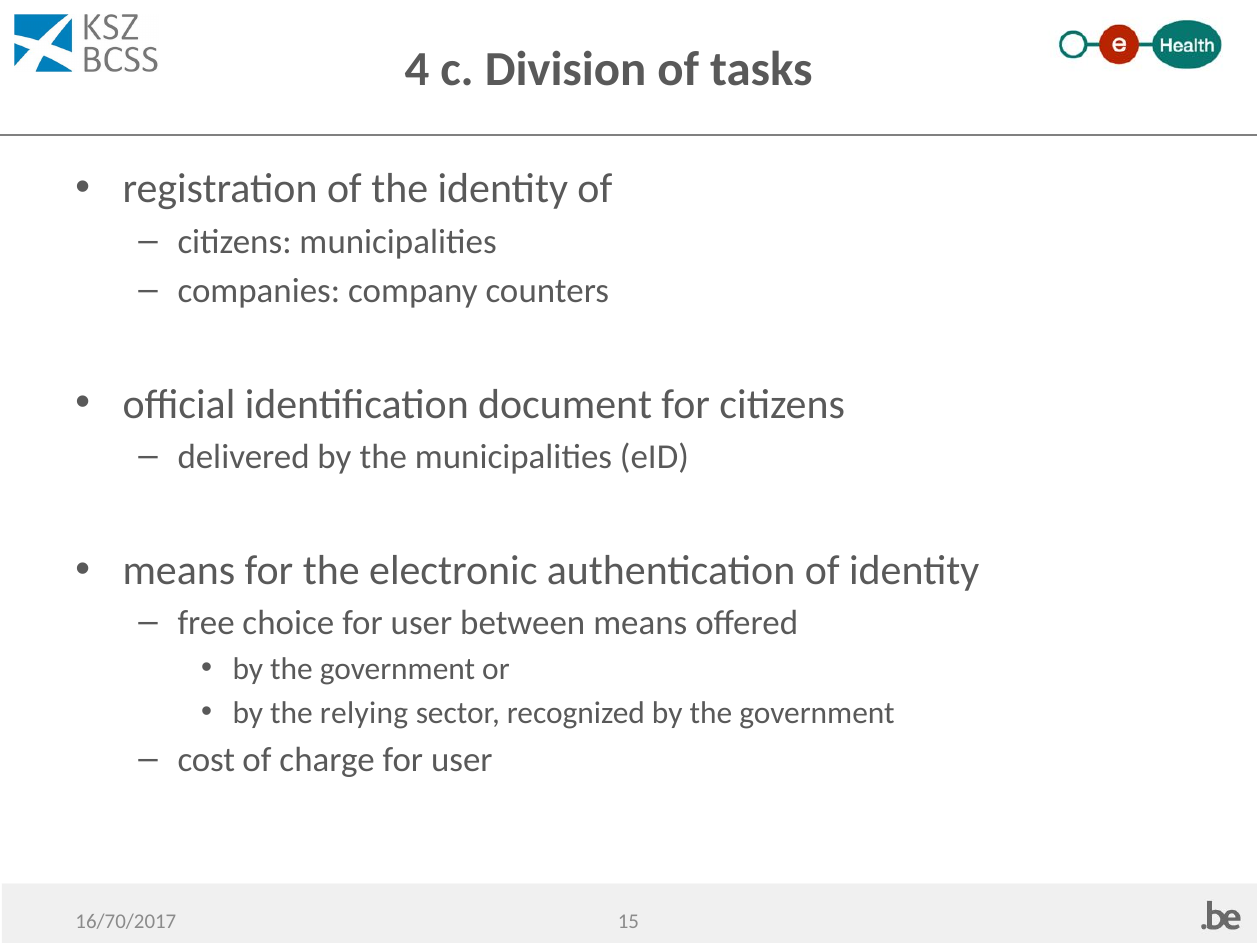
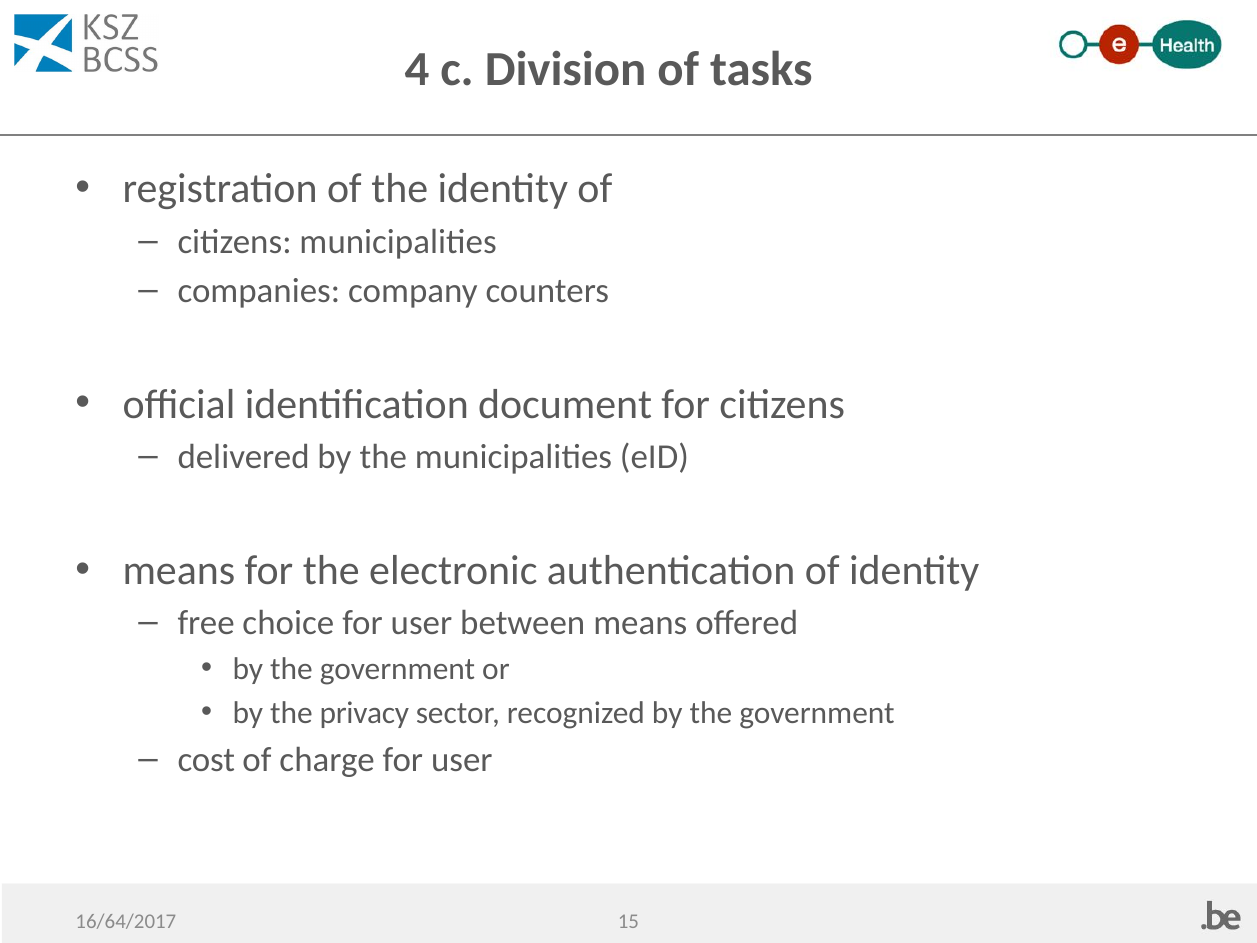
relying: relying -> privacy (364, 713)
16/70/2017: 16/70/2017 -> 16/64/2017 (126, 922)
